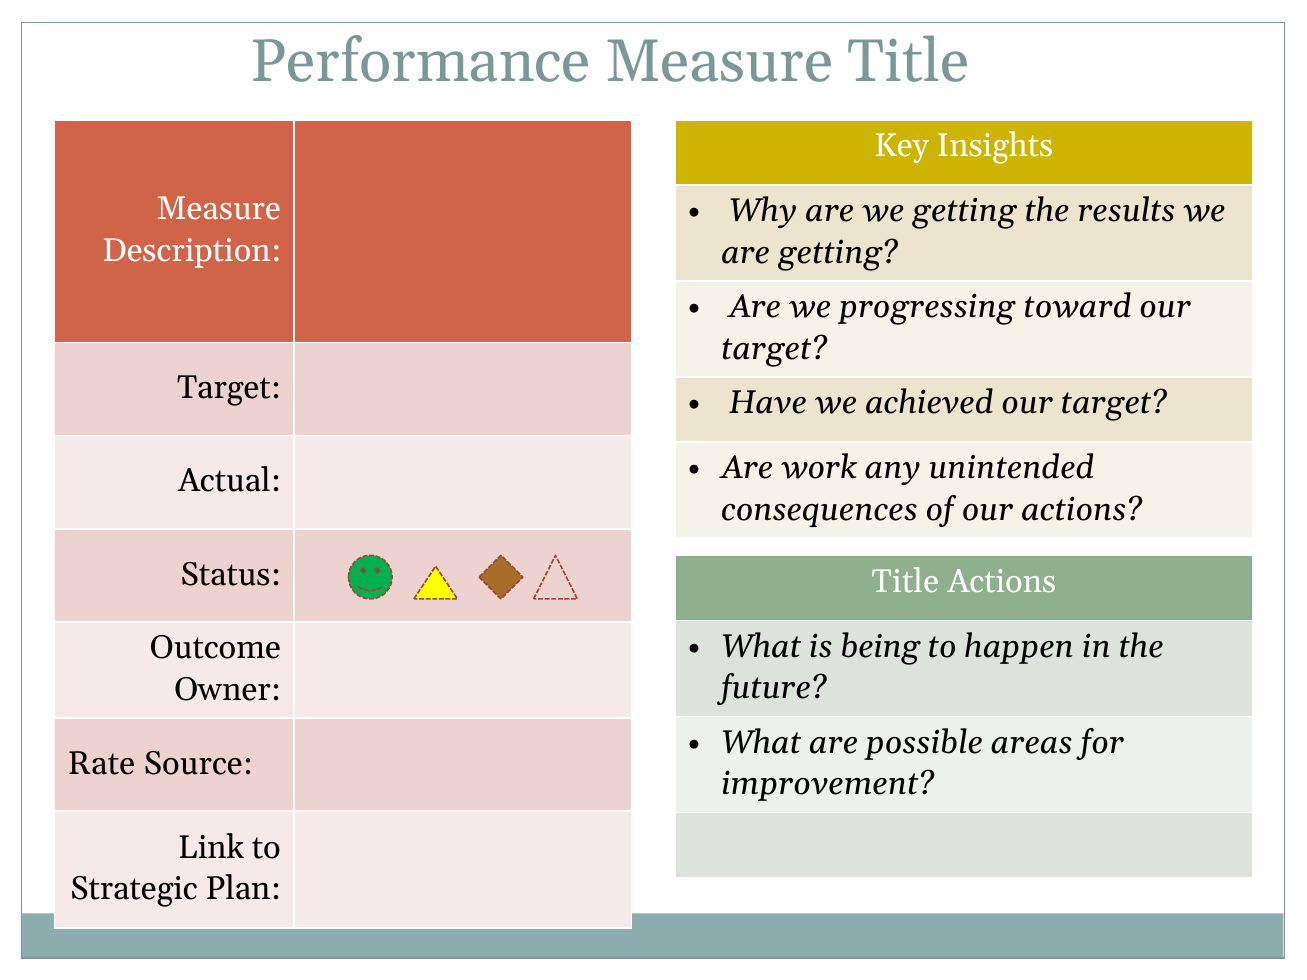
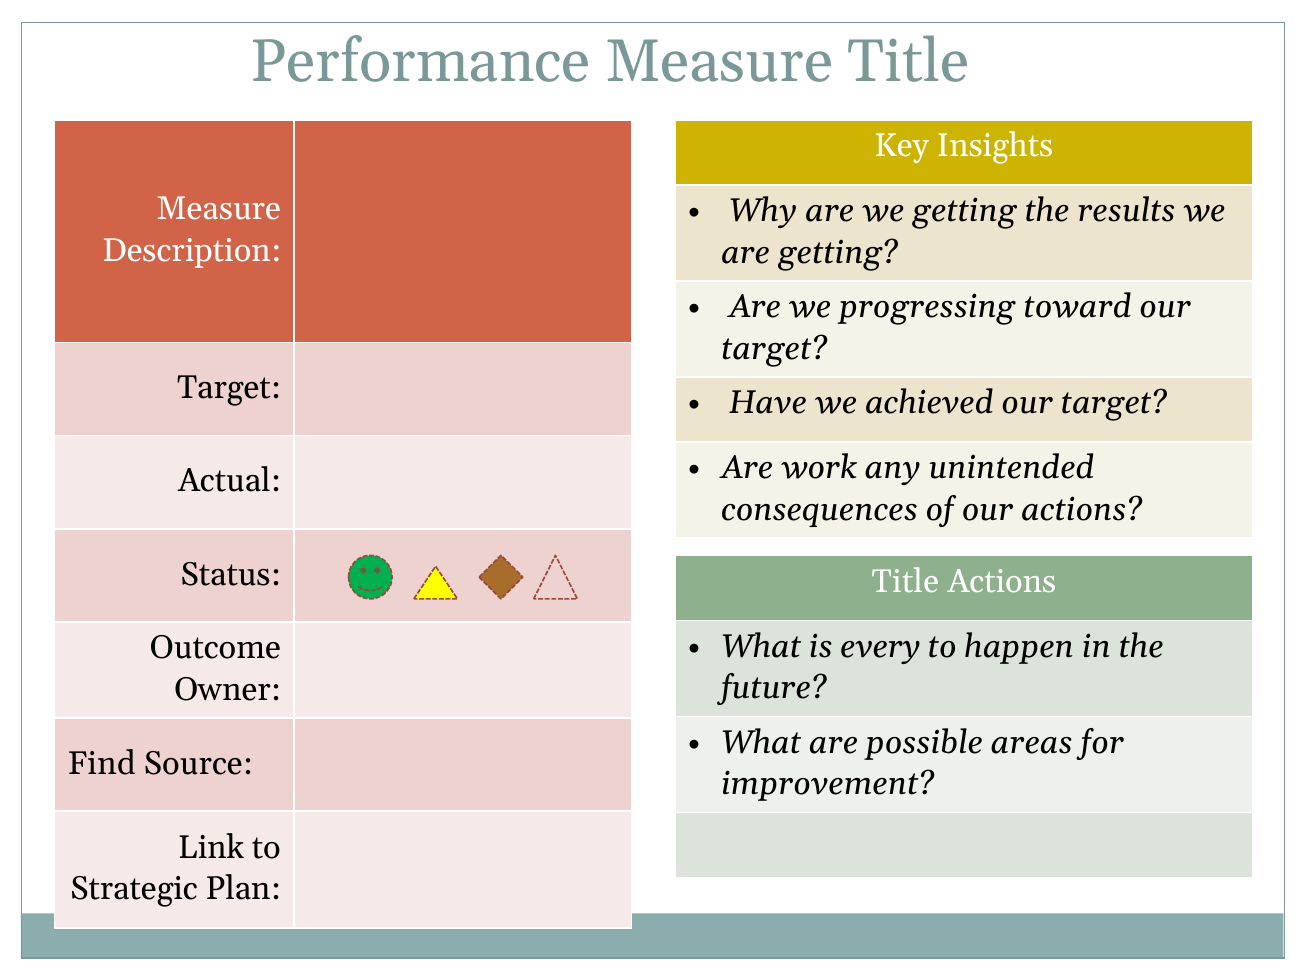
being: being -> every (880, 647)
Rate: Rate -> Find (102, 763)
